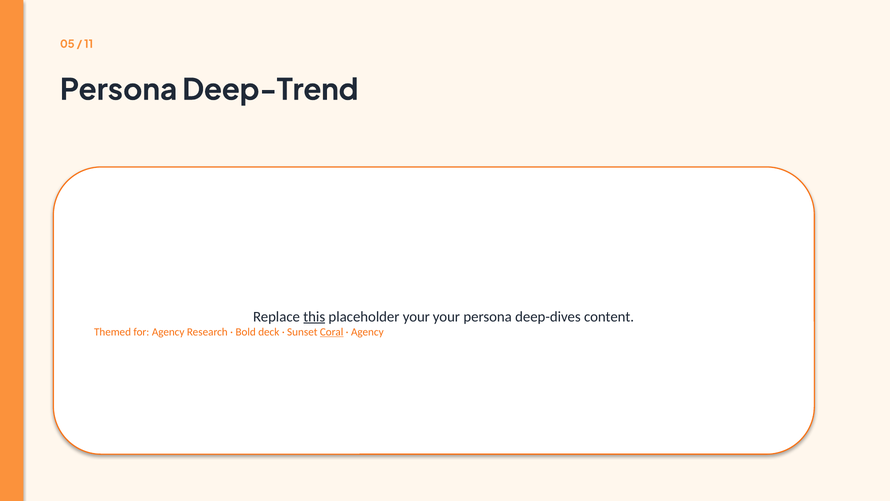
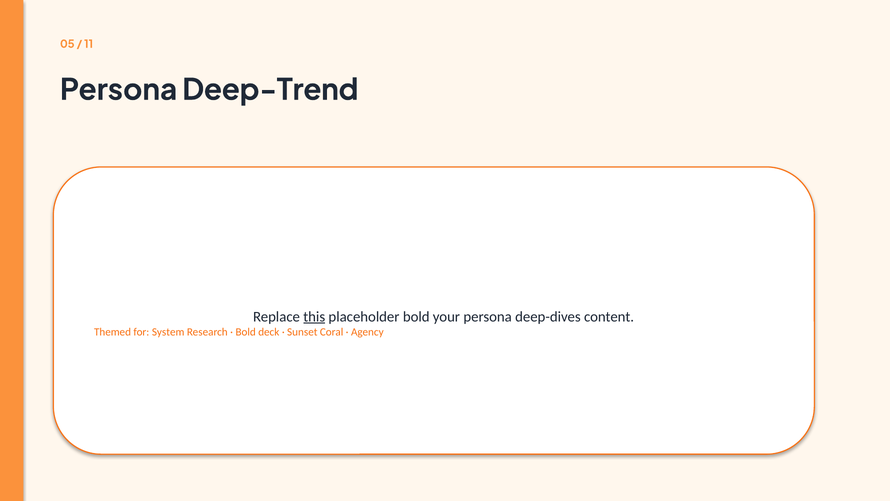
placeholder your: your -> bold (416, 316)
for Agency: Agency -> System (168, 332)
Coral underline: present -> none (332, 332)
